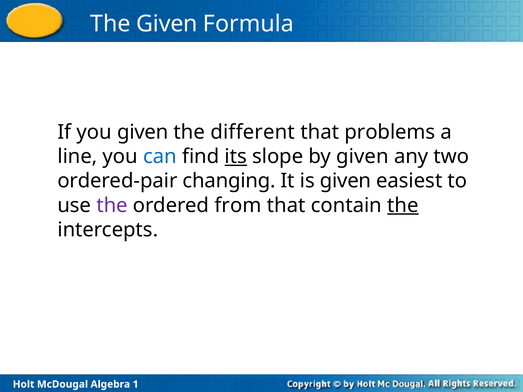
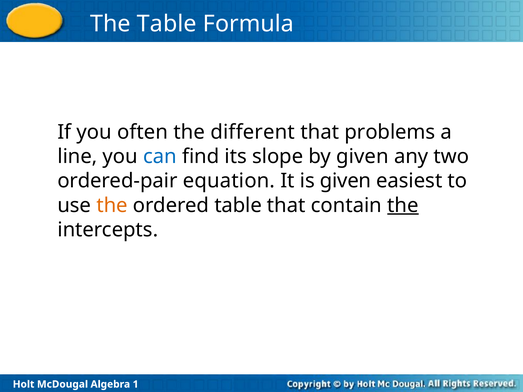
The Given: Given -> Table (167, 24)
you given: given -> often (143, 132)
its underline: present -> none (236, 157)
changing: changing -> equation (229, 181)
the colour: purple -> orange (112, 205)
ordered from: from -> table (238, 205)
